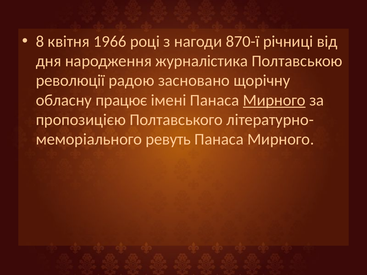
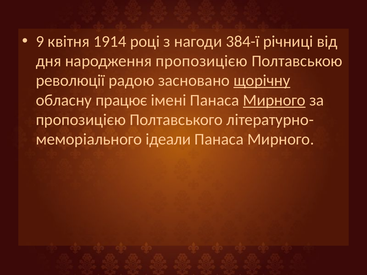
8: 8 -> 9 (40, 41)
1966: 1966 -> 1914 (110, 41)
870-ї: 870-ї -> 384-ї (243, 41)
народження журналістика: журналістика -> пропозицією (202, 61)
щорічну underline: none -> present (262, 81)
ревуть: ревуть -> ідеали (168, 139)
